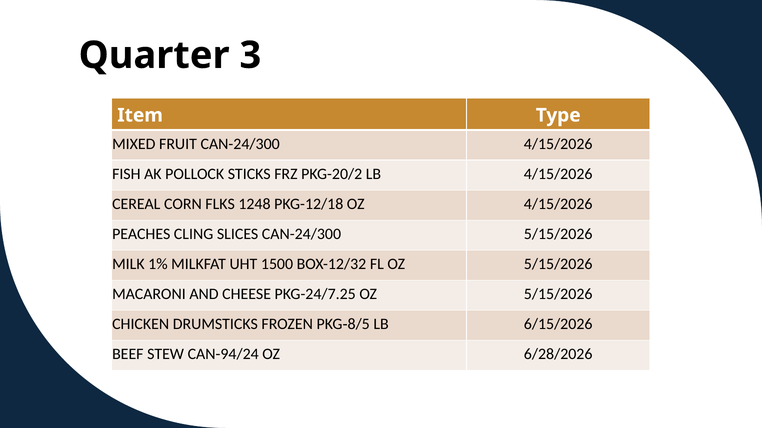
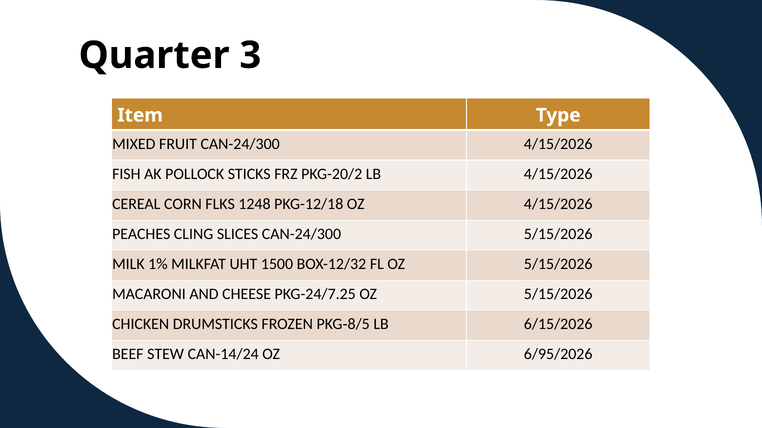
CAN-94/24: CAN-94/24 -> CAN-14/24 (223, 355)
6/28/2026: 6/28/2026 -> 6/95/2026 (558, 355)
